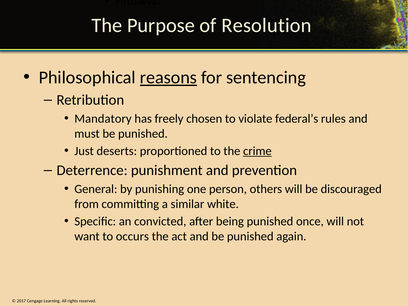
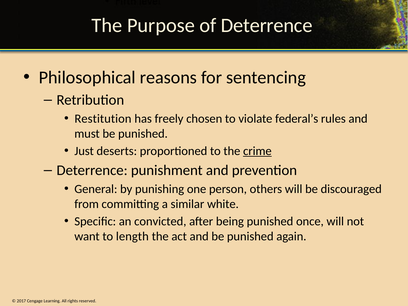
of Resolution: Resolution -> Deterrence (267, 25)
reasons underline: present -> none (168, 78)
Mandatory: Mandatory -> Restitution (103, 119)
occurs: occurs -> length (132, 236)
